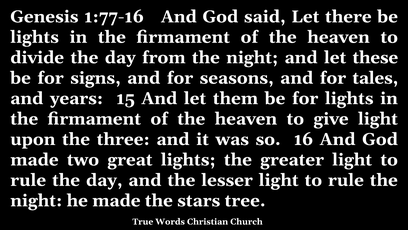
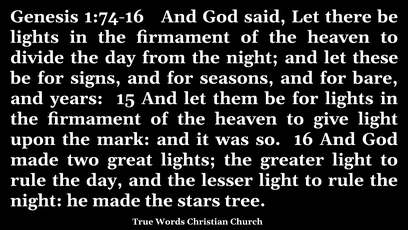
1:77-16: 1:77-16 -> 1:74-16 (114, 17)
tales: tales -> bare (375, 78)
three: three -> mark (123, 139)
